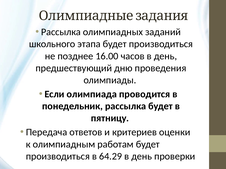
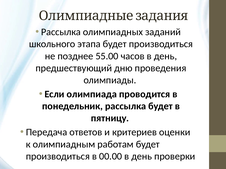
16.00: 16.00 -> 55.00 (107, 56)
64.29: 64.29 -> 00.00 (111, 157)
